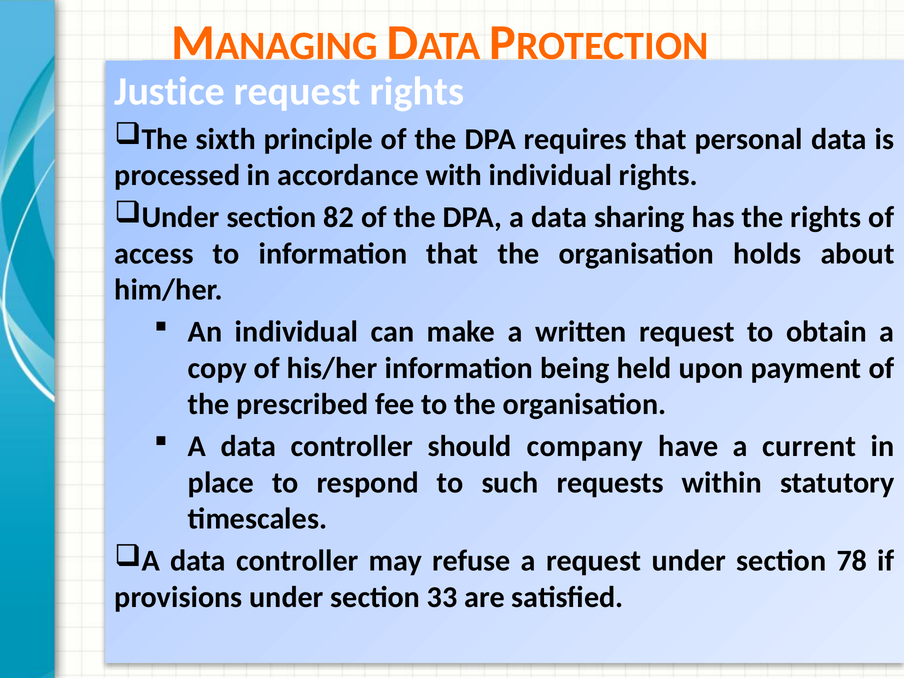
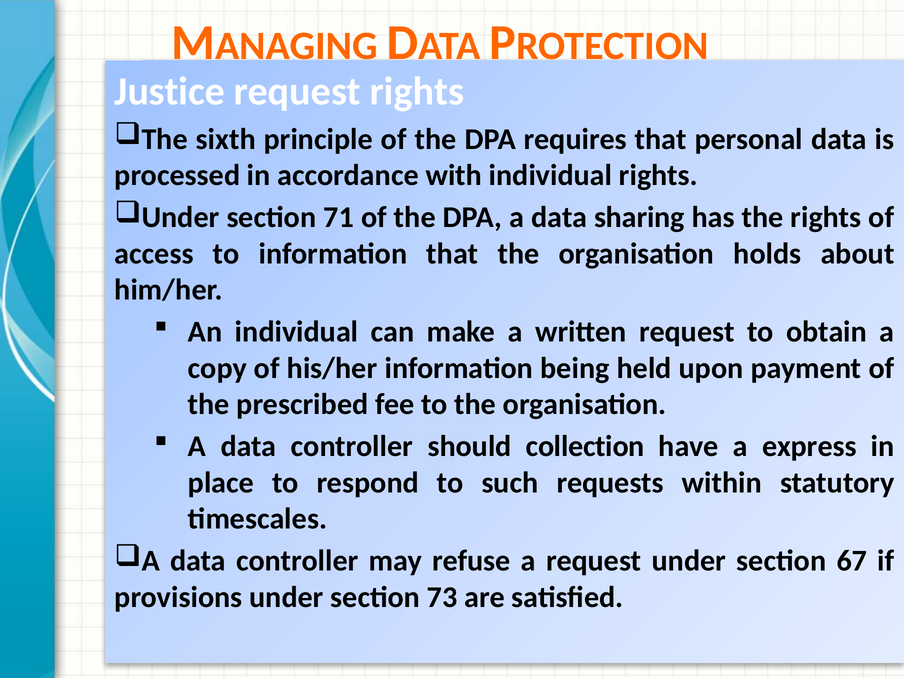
82: 82 -> 71 (339, 218)
company: company -> collection (585, 447)
current: current -> express (809, 447)
78: 78 -> 67 (852, 561)
33: 33 -> 73 (442, 597)
